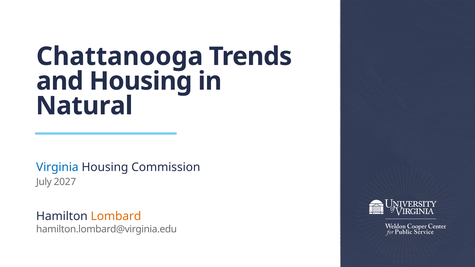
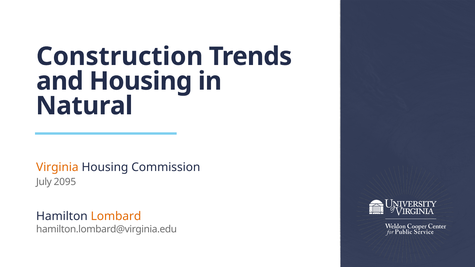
Chattanooga: Chattanooga -> Construction (120, 57)
Virginia colour: blue -> orange (57, 167)
2027: 2027 -> 2095 (65, 182)
